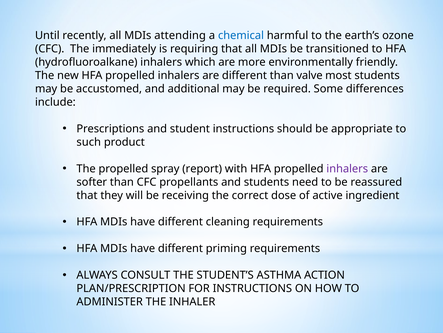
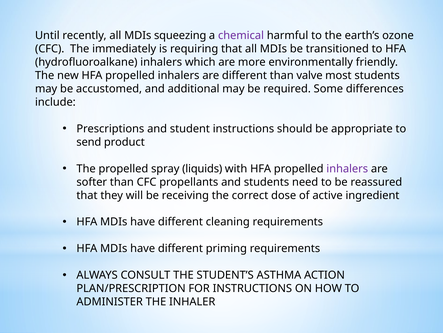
attending: attending -> squeezing (180, 35)
chemical colour: blue -> purple (241, 35)
such: such -> send (89, 142)
report: report -> liquids (202, 168)
